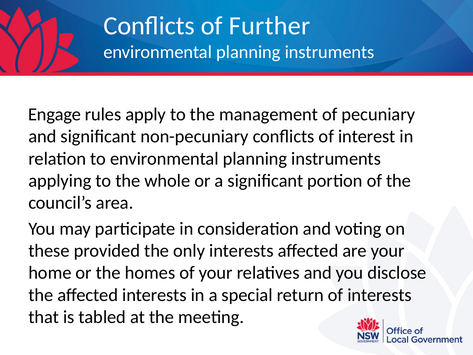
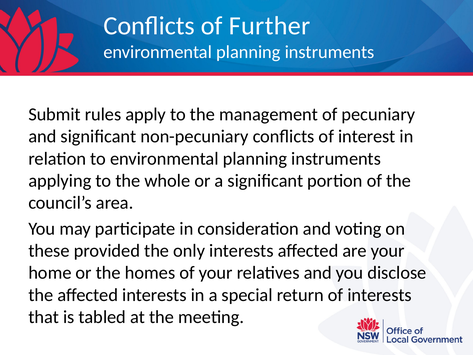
Engage: Engage -> Submit (55, 114)
